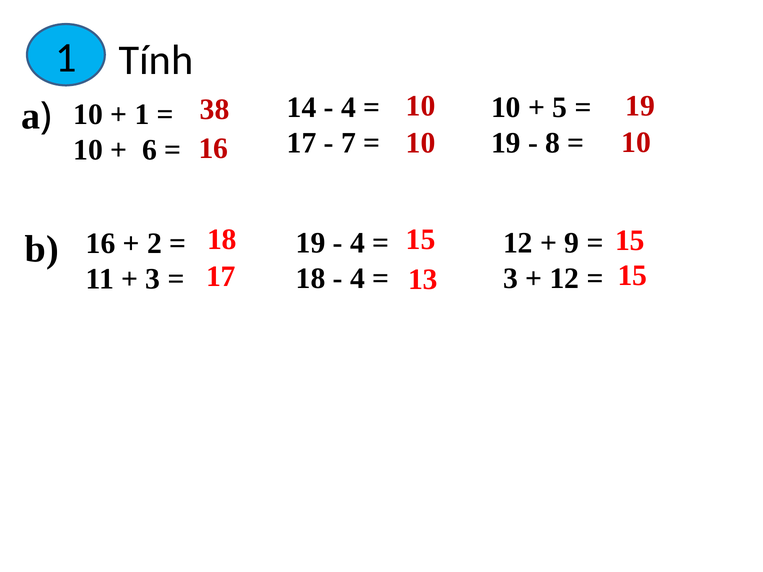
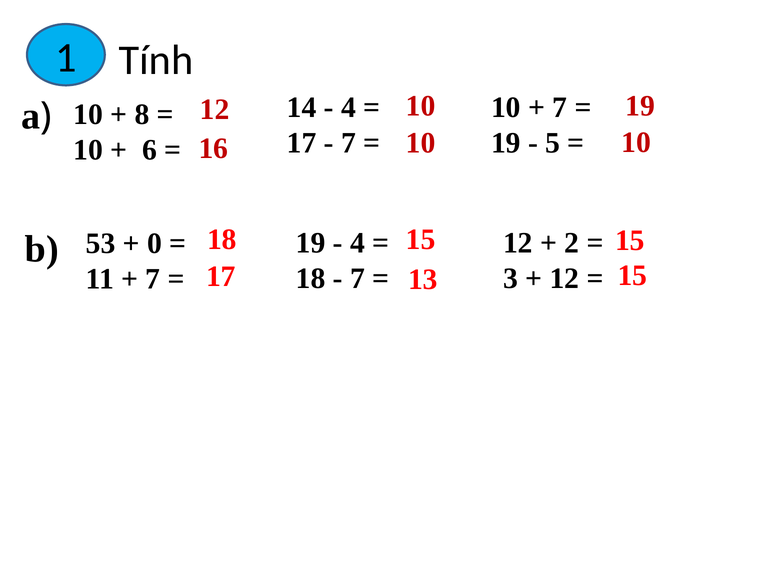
5: 5 -> 7 (560, 107)
38: 38 -> 12 (215, 110)
1: 1 -> 8 (142, 115)
8: 8 -> 5 (553, 143)
9: 9 -> 2 (572, 243)
b 16: 16 -> 53 (101, 244)
2: 2 -> 0 (155, 244)
4: 4 -> 7 (358, 279)
3: 3 -> 7 (153, 279)
